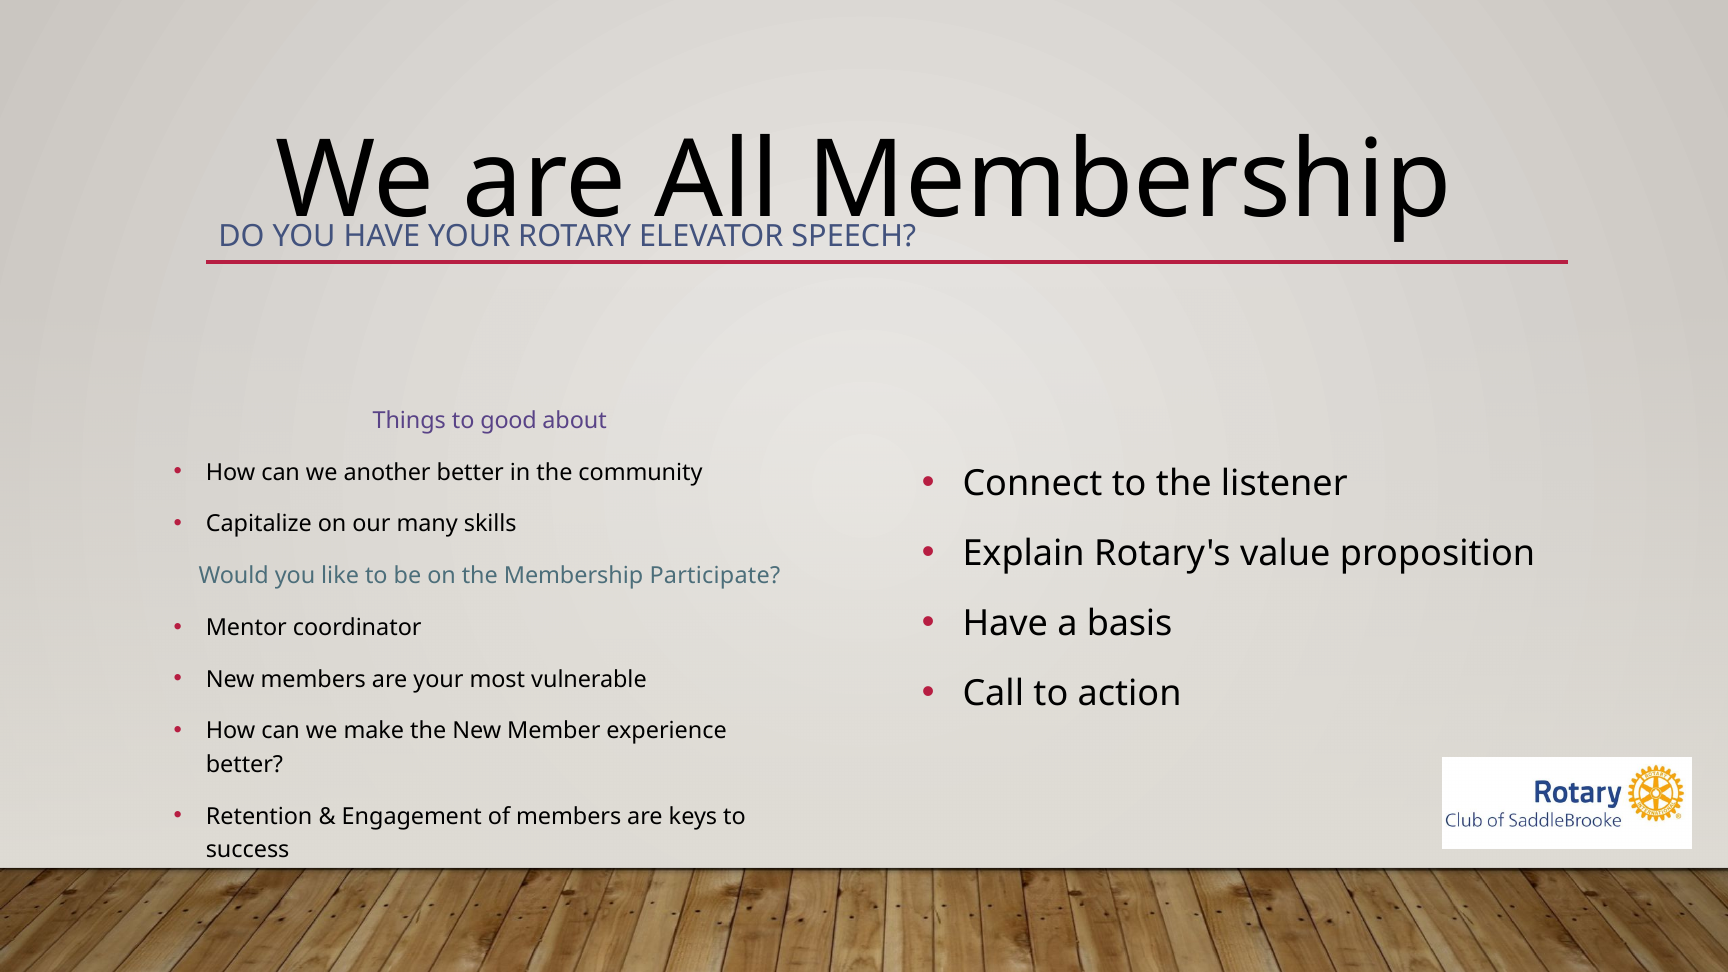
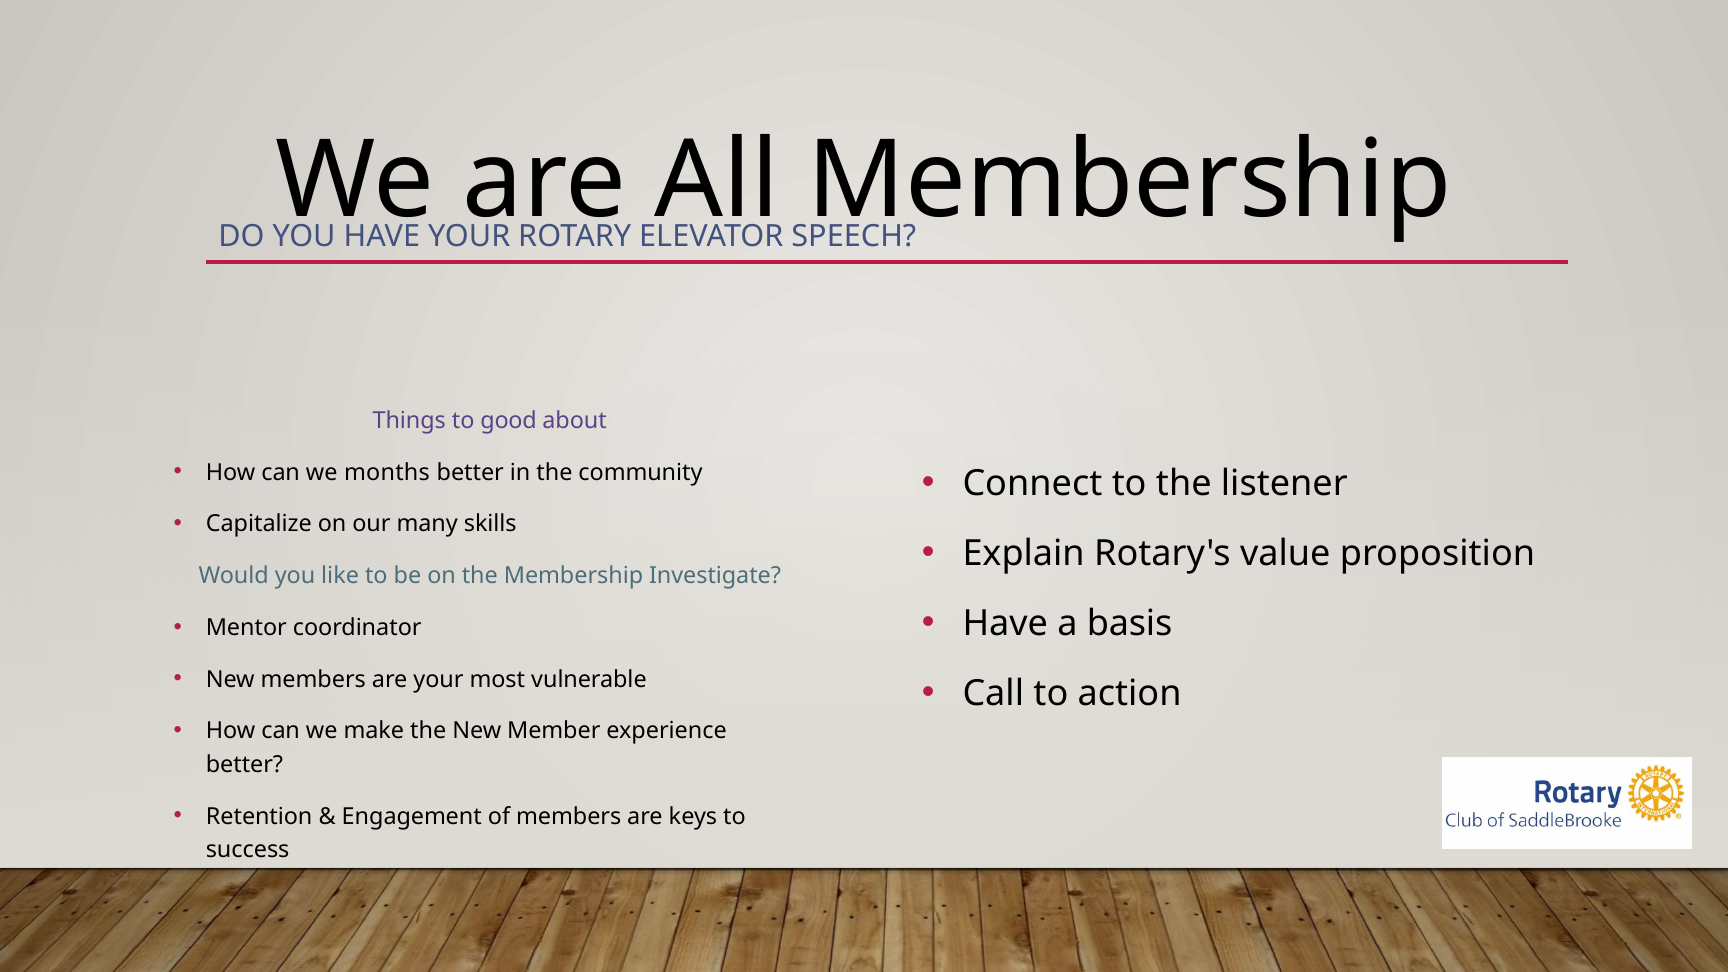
another: another -> months (387, 472)
Participate: Participate -> Investigate (715, 576)
